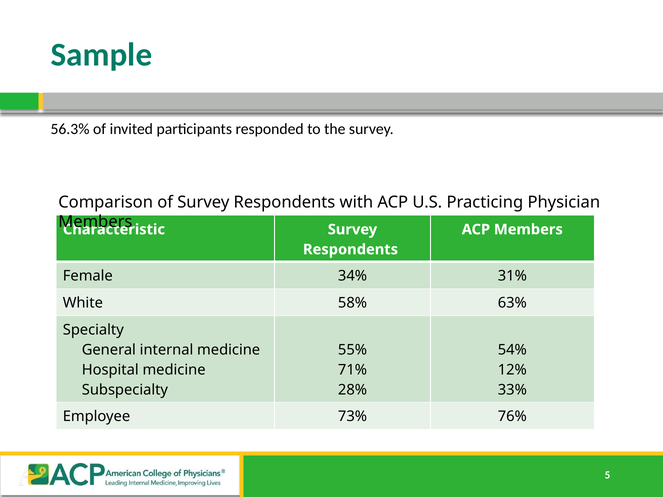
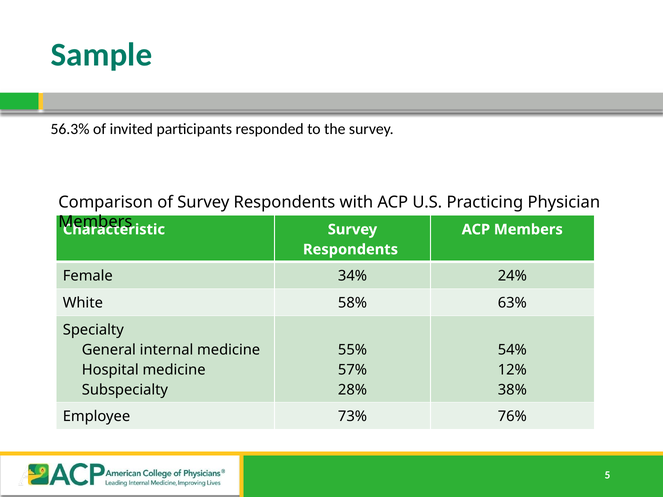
31%: 31% -> 24% (512, 276)
71%: 71% -> 57% (353, 370)
33%: 33% -> 38% (512, 390)
